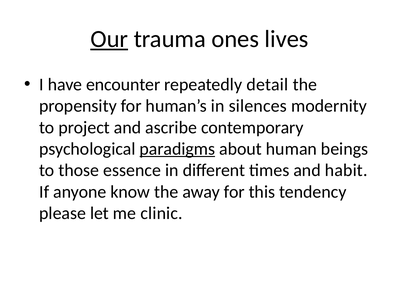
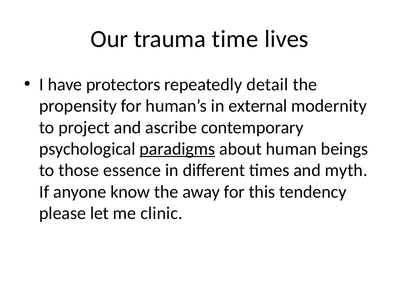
Our underline: present -> none (109, 39)
ones: ones -> time (235, 39)
encounter: encounter -> protectors (123, 84)
silences: silences -> external (258, 106)
habit: habit -> myth (346, 170)
